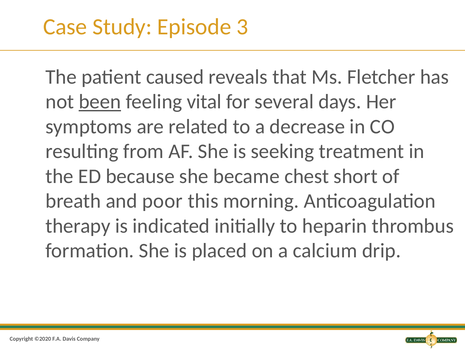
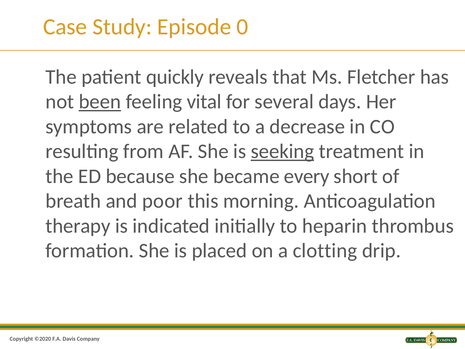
3: 3 -> 0 (242, 27)
caused: caused -> quickly (175, 77)
seeking underline: none -> present (282, 151)
chest: chest -> every (307, 176)
calcium: calcium -> clotting (325, 251)
